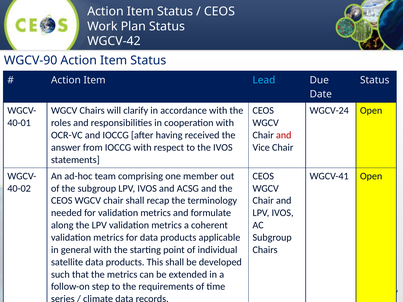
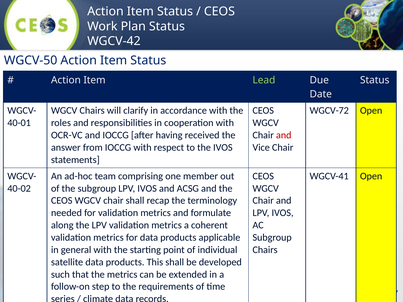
WGCV-90: WGCV-90 -> WGCV-50 (31, 61)
Lead colour: light blue -> light green (264, 80)
WGCV-24: WGCV-24 -> WGCV-72 (329, 111)
